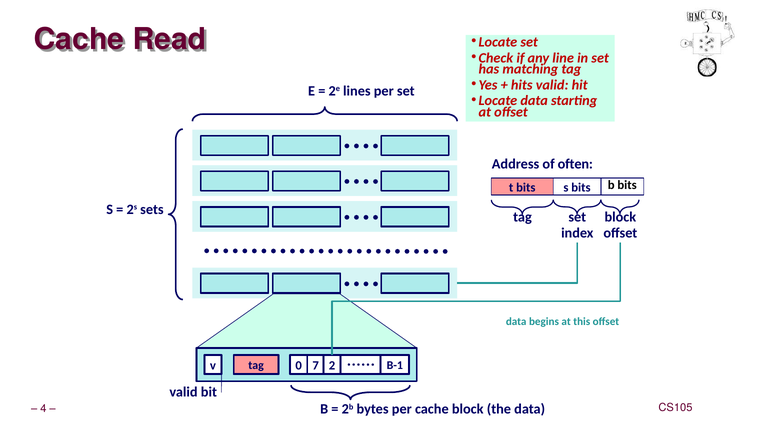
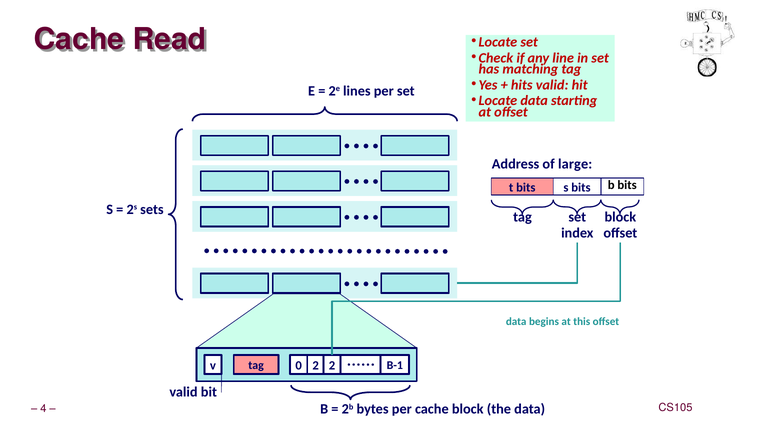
often: often -> large (575, 164)
0 7: 7 -> 2 (316, 366)
